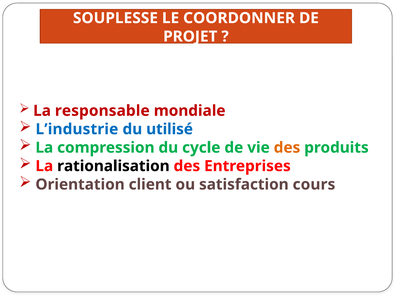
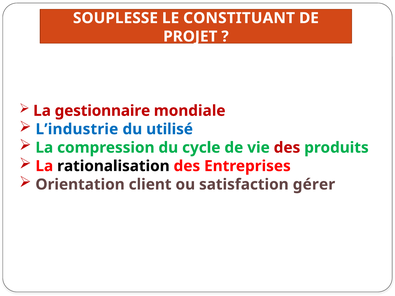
COORDONNER: COORDONNER -> CONSTITUANT (239, 18)
responsable: responsable -> gestionnaire (102, 111)
des colour: orange -> red (287, 148)
cours: cours -> gérer (314, 185)
